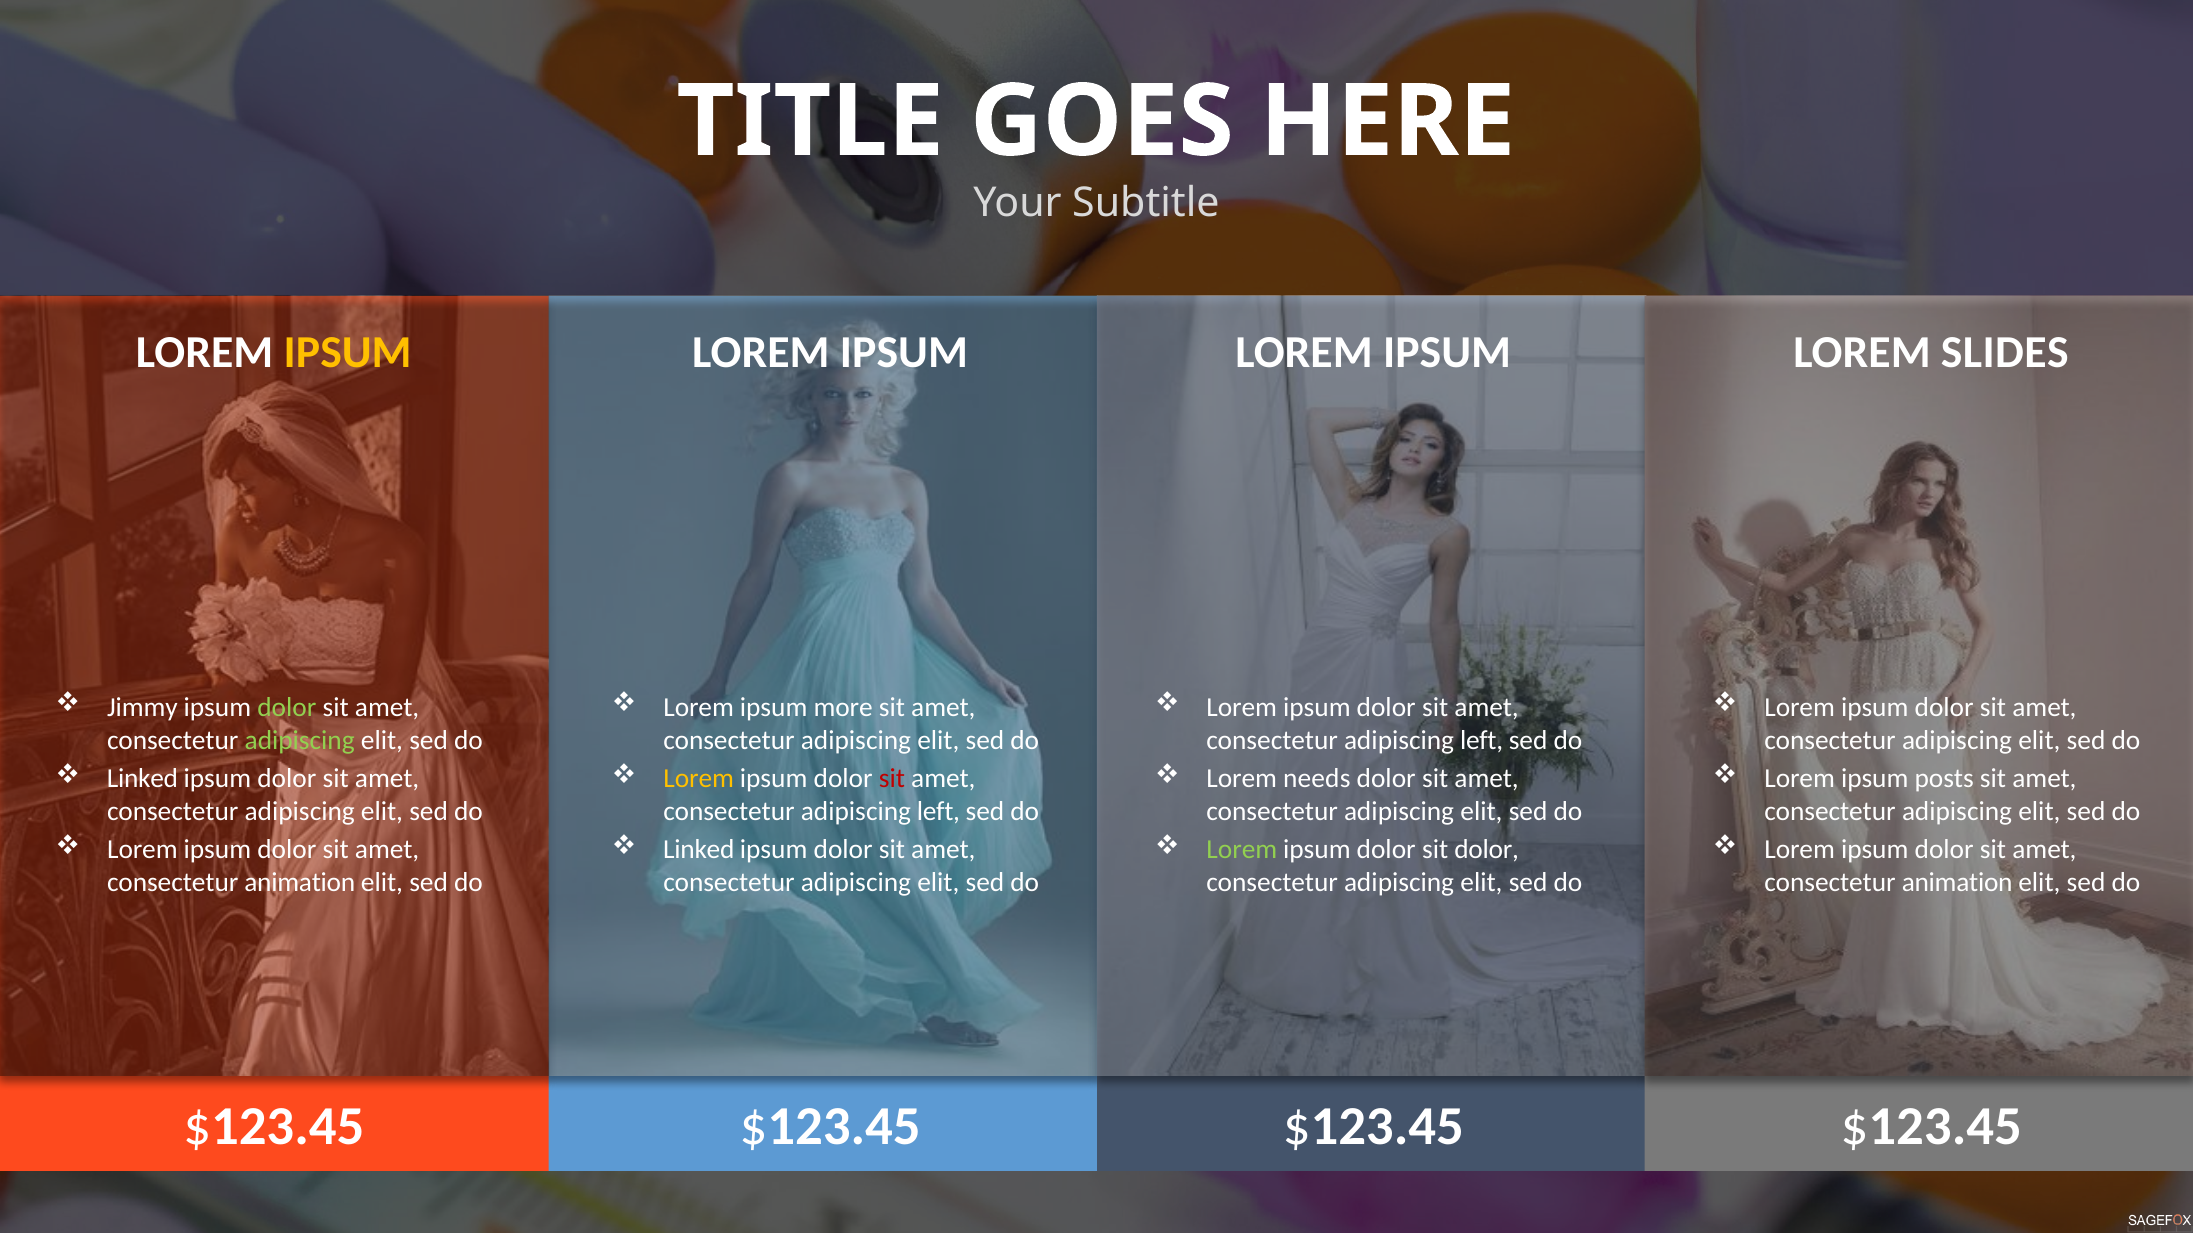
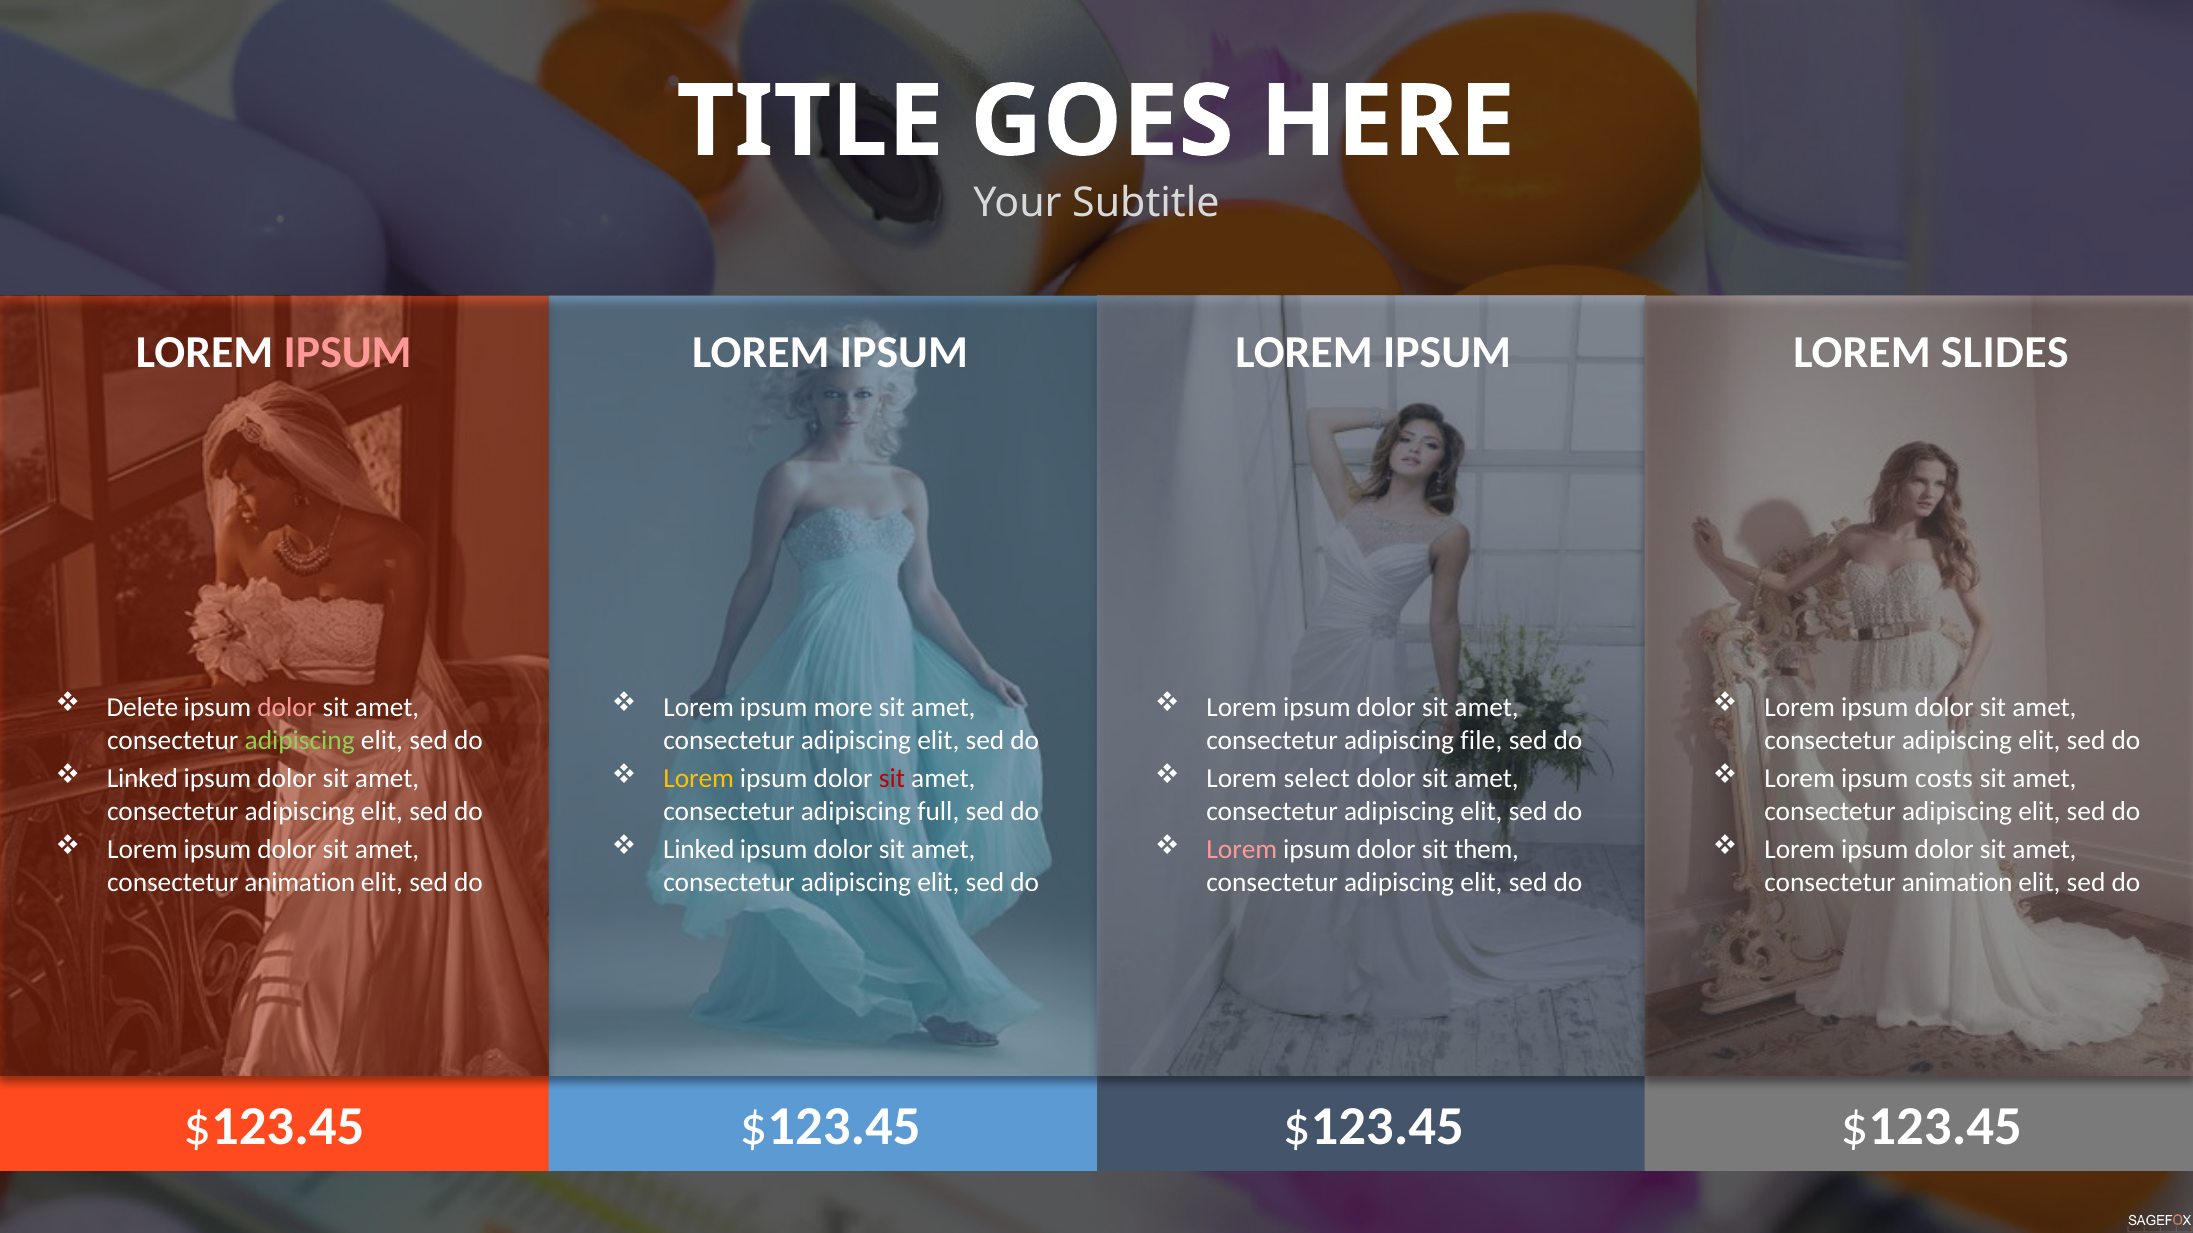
IPSUM colour: yellow -> pink (348, 353)
Jimmy: Jimmy -> Delete (142, 708)
dolor colour: light green -> pink (287, 708)
left: left -> file (1481, 740)
needs: needs -> select (1317, 779)
posts: posts -> costs (1944, 779)
left: left -> full (938, 812)
Lorem colour: light green -> pink (1242, 850)
sit dolor: dolor -> them (1487, 850)
